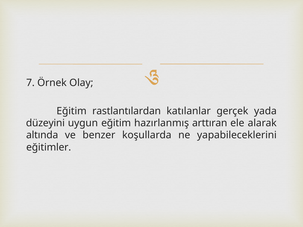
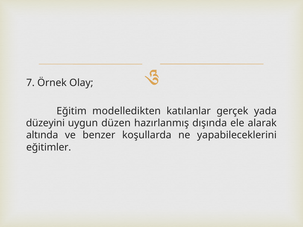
rastlantılardan: rastlantılardan -> modelledikten (127, 111)
uygun eğitim: eğitim -> düzen (116, 123)
arttıran: arttıran -> dışında (210, 123)
